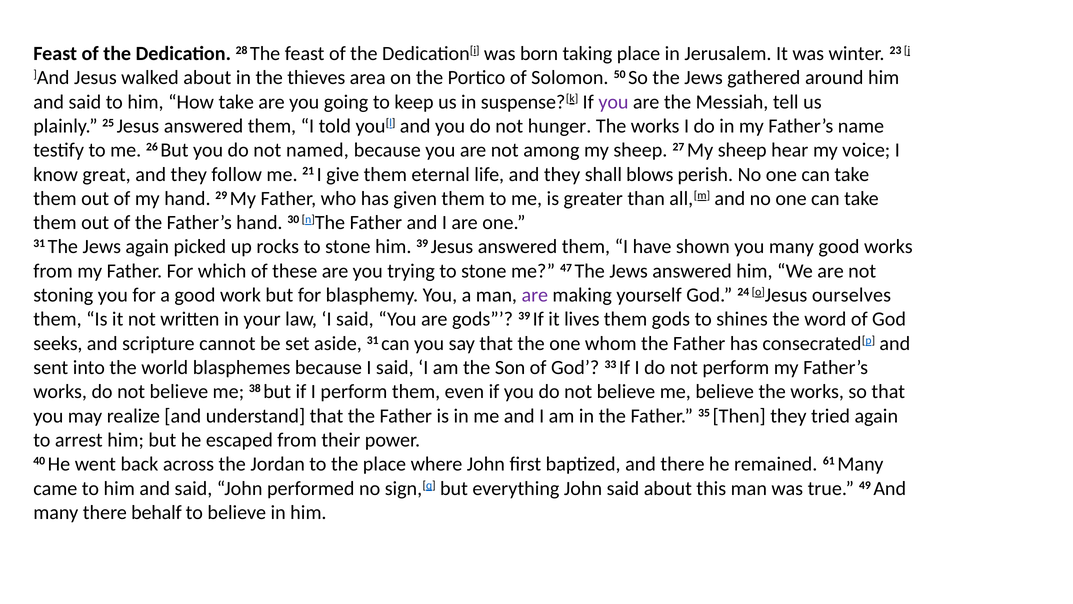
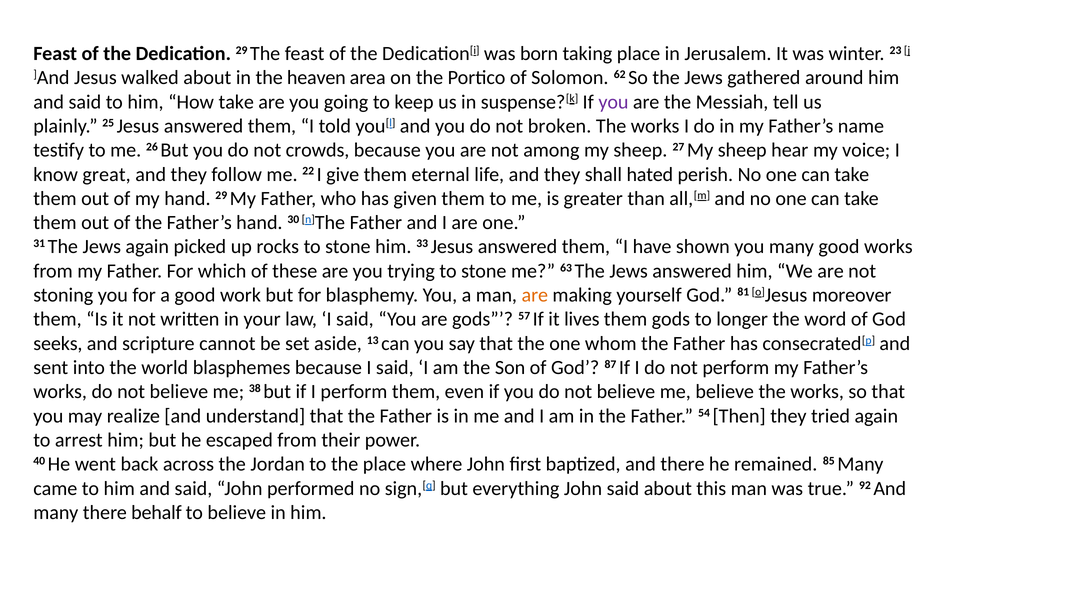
Dedication 28: 28 -> 29 (242, 50)
thieves: thieves -> heaven (316, 78)
50: 50 -> 62 (620, 74)
hunger: hunger -> broken (560, 126)
named: named -> crowds (318, 150)
21: 21 -> 22 (308, 171)
blows: blows -> hated (650, 174)
him 39: 39 -> 33 (422, 243)
47: 47 -> 63 (566, 268)
are colour: purple -> orange (535, 295)
24: 24 -> 81 (743, 292)
ourselves: ourselves -> moreover (852, 295)
gods 39: 39 -> 57 (524, 316)
shines: shines -> longer (742, 319)
aside 31: 31 -> 13 (373, 340)
33: 33 -> 87 (610, 364)
35: 35 -> 54 (704, 412)
61: 61 -> 85 (829, 461)
49: 49 -> 92 (865, 485)
